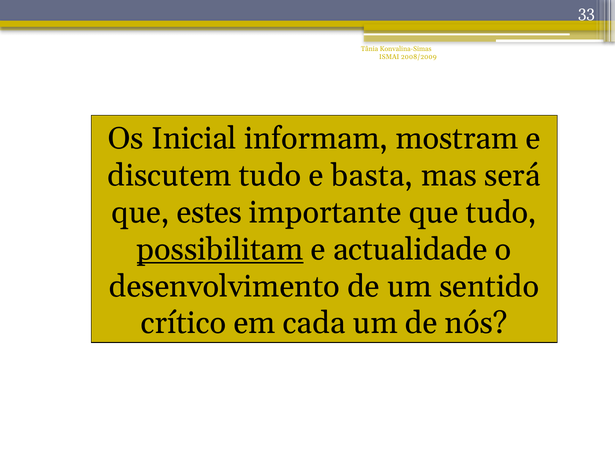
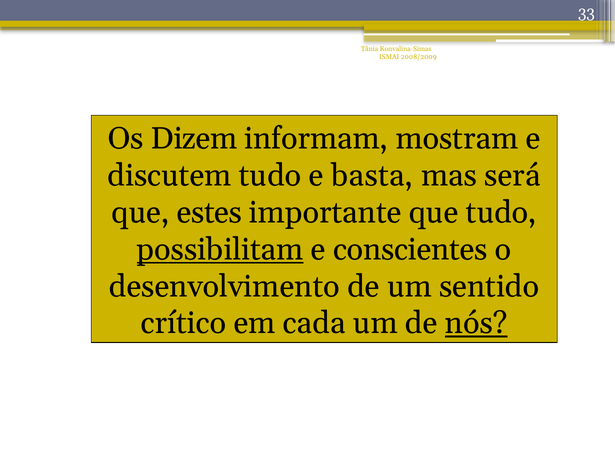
Inicial: Inicial -> Dizem (194, 139)
actualidade: actualidade -> conscientes (410, 250)
nós underline: none -> present (476, 323)
